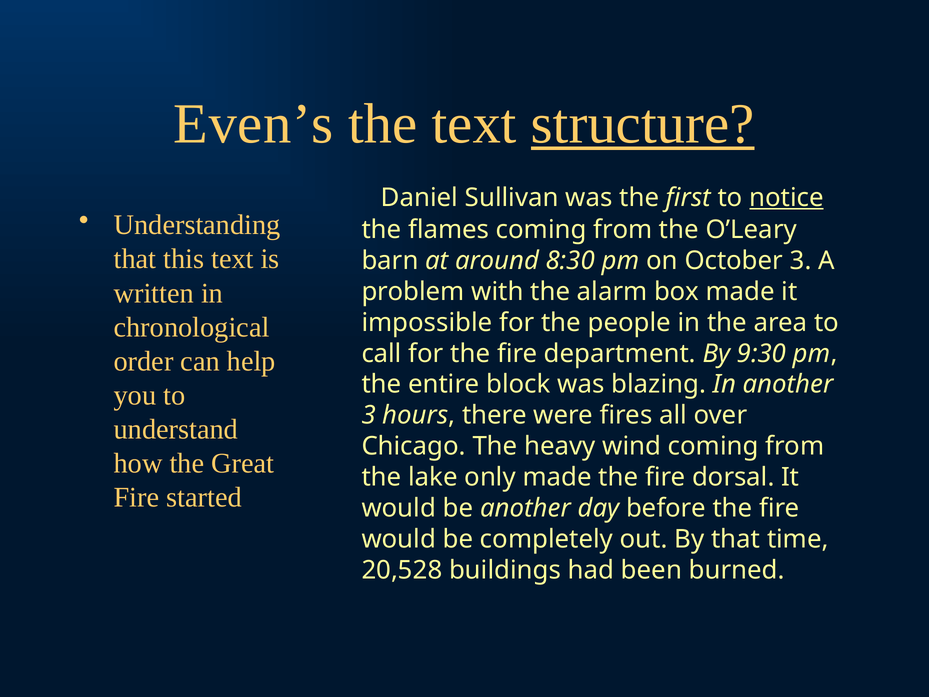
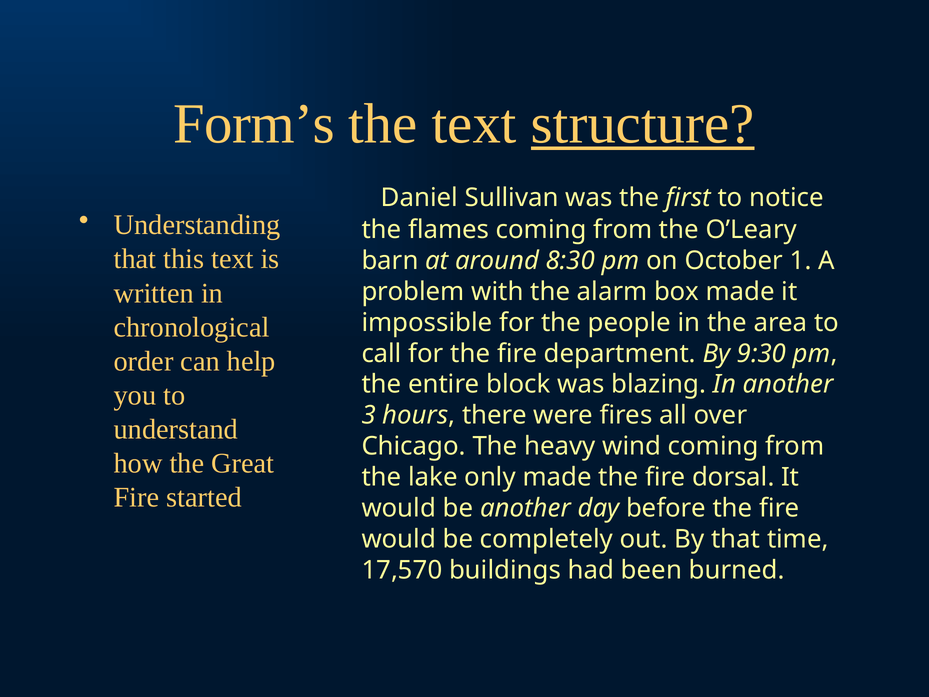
Even’s: Even’s -> Form’s (254, 124)
notice underline: present -> none (787, 197)
October 3: 3 -> 1 (801, 260)
20,528: 20,528 -> 17,570 (402, 570)
